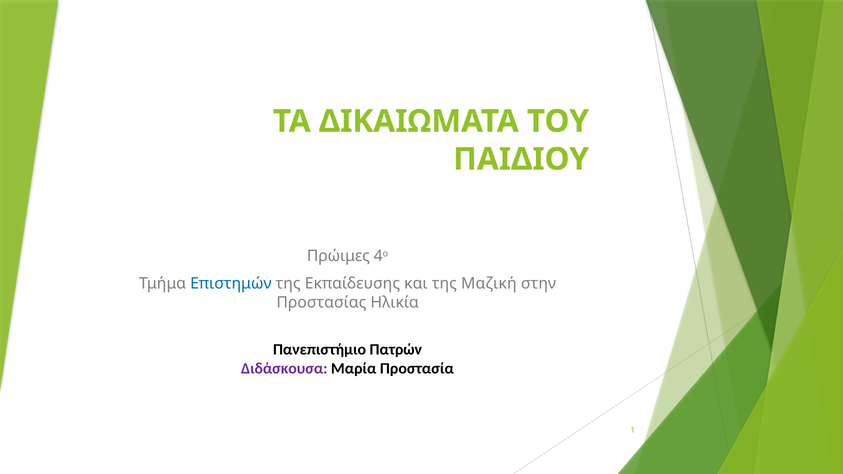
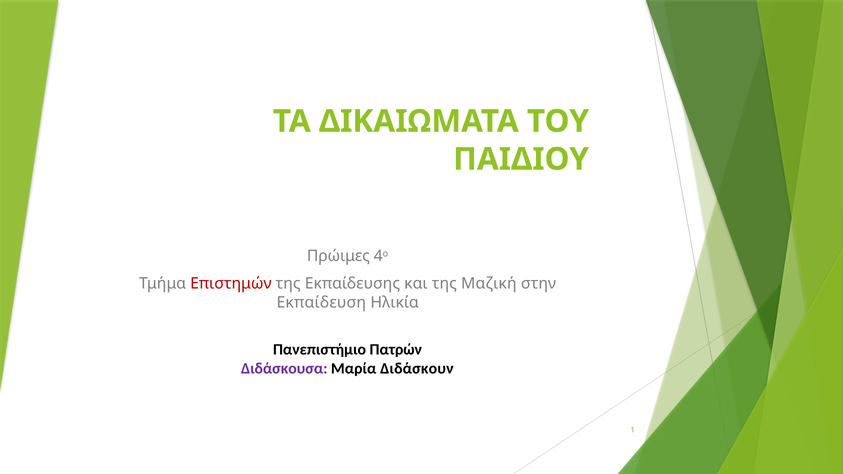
Επιστημών colour: blue -> red (231, 284)
Προστασίας: Προστασίας -> Εκπαίδευση (321, 303)
Προστασία: Προστασία -> Διδάσκουν (417, 369)
